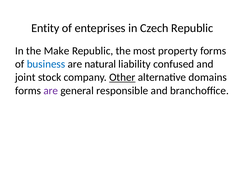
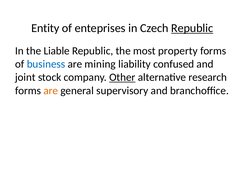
Republic underline: none -> present (192, 28)
Make: Make -> Liable (57, 51)
natural: natural -> mining (100, 64)
domains: domains -> research (208, 77)
are colour: purple -> orange (51, 91)
responsible: responsible -> supervisory (122, 91)
